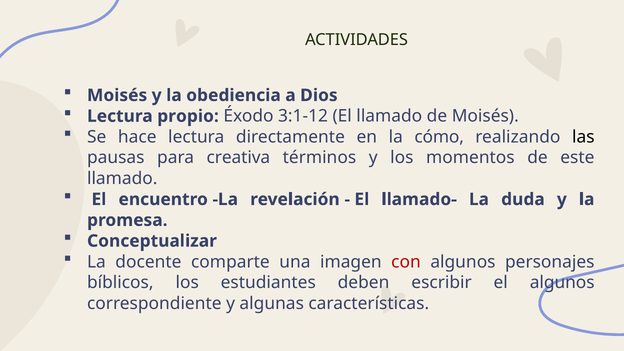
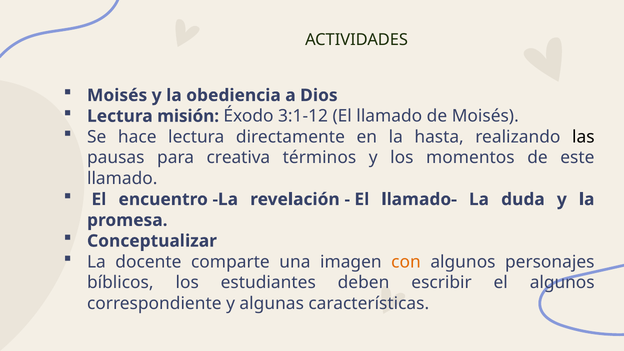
propio: propio -> misión (188, 116)
cómo: cómo -> hasta (439, 137)
con colour: red -> orange (406, 262)
